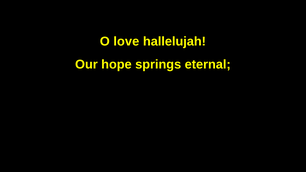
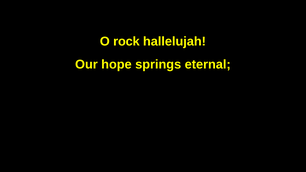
love: love -> rock (126, 41)
